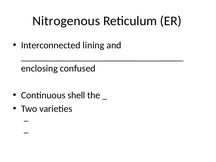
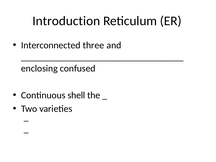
Nitrogenous: Nitrogenous -> Introduction (66, 21)
lining: lining -> three (93, 45)
